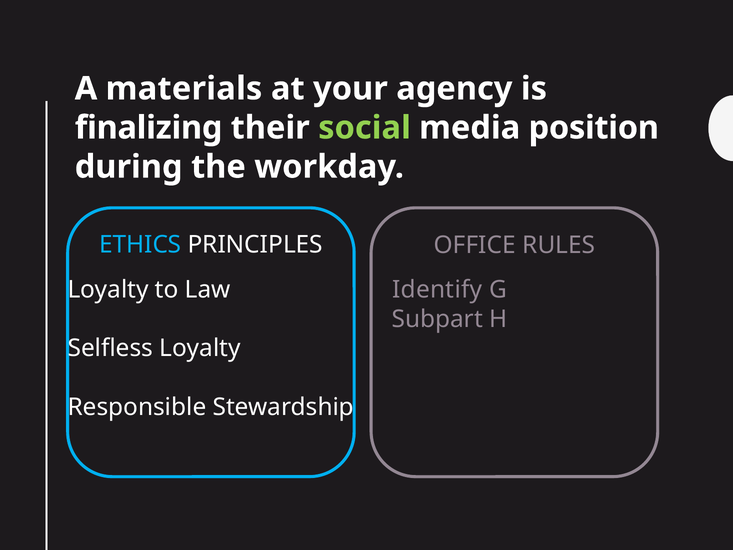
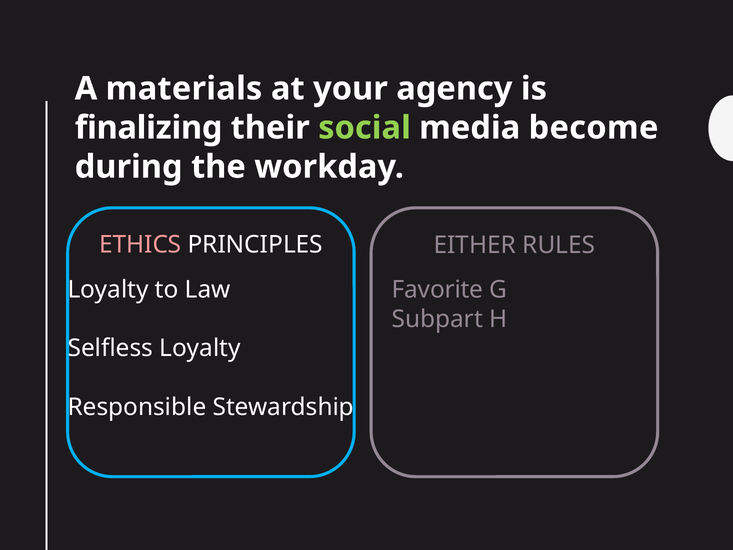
position: position -> become (594, 128)
ETHICS colour: light blue -> pink (140, 245)
OFFICE: OFFICE -> EITHER (475, 245)
Identify: Identify -> Favorite (437, 289)
